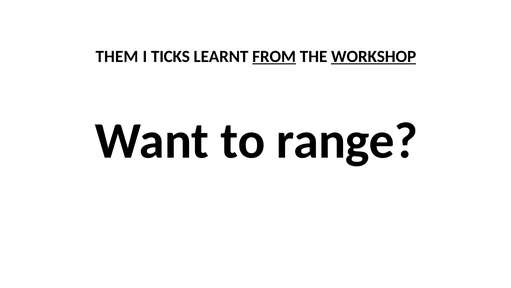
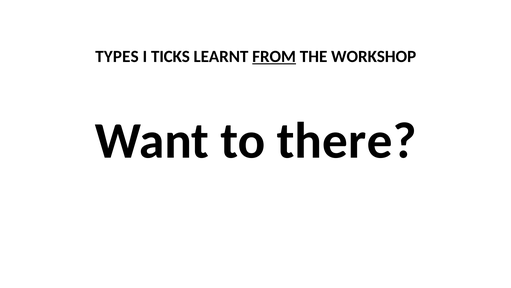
THEM: THEM -> TYPES (117, 56)
WORKSHOP underline: present -> none (374, 56)
range: range -> there (347, 141)
